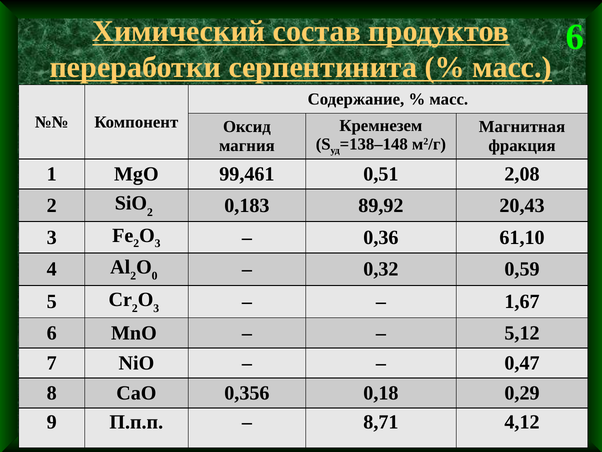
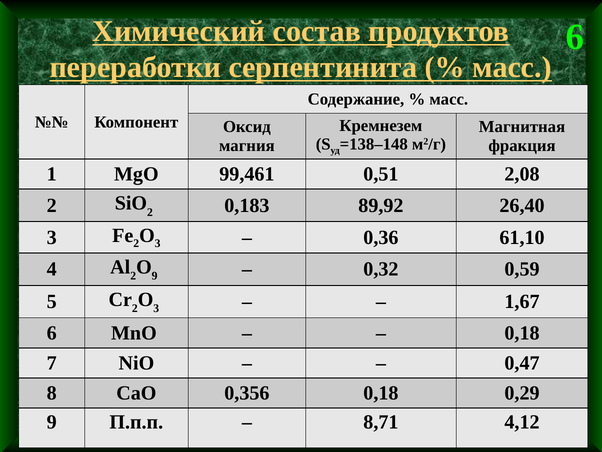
20,43: 20,43 -> 26,40 (522, 205)
0: 0 -> 9 (155, 276)
5,12: 5,12 -> 0,18 (522, 333)
